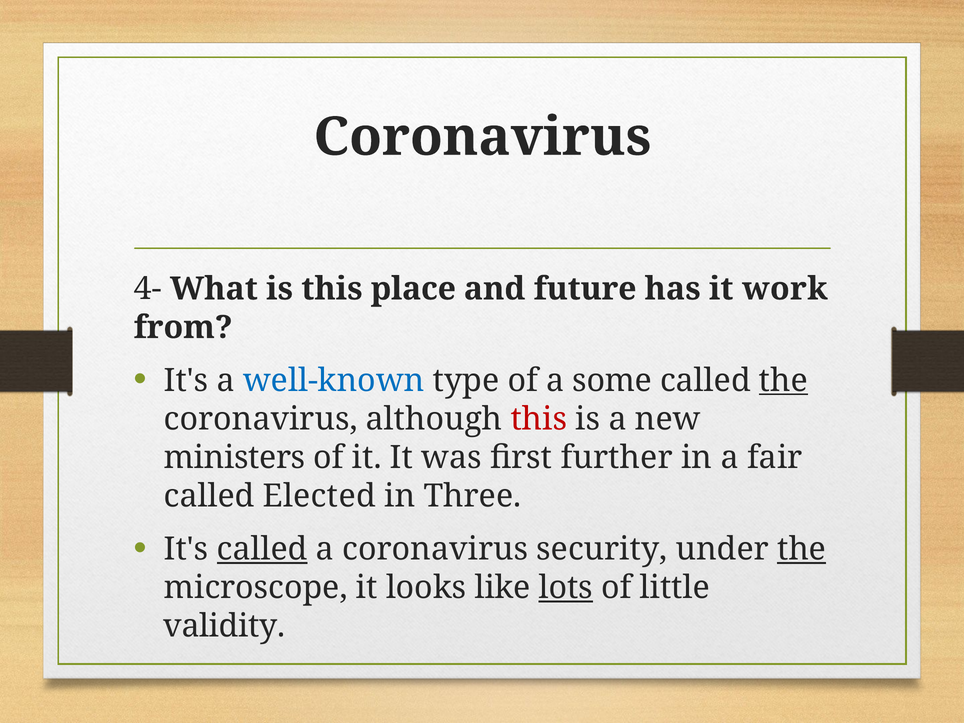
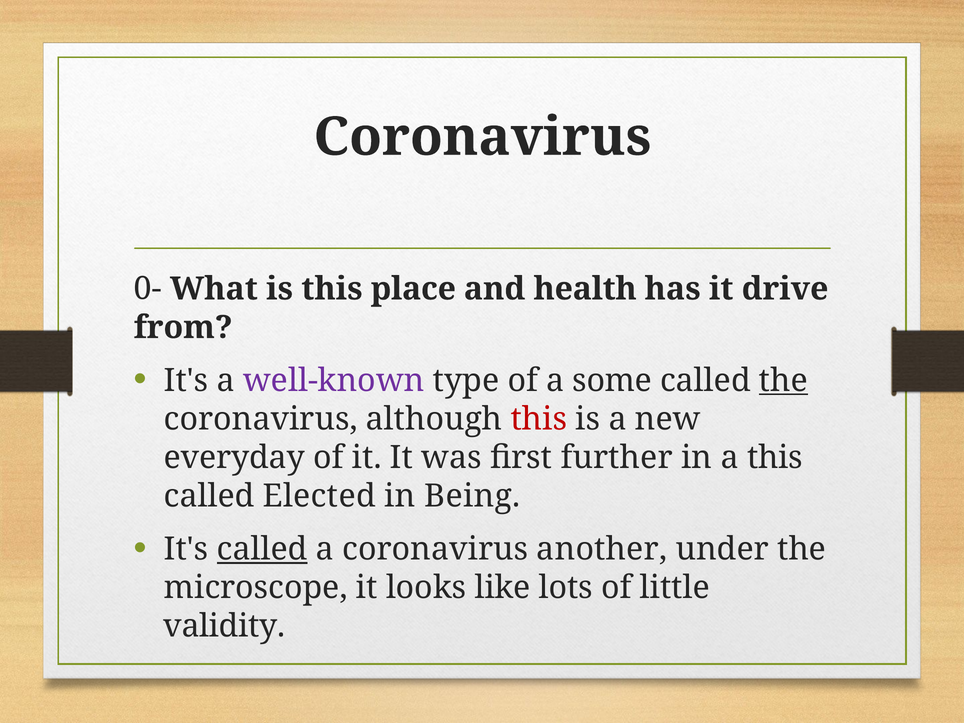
4-: 4- -> 0- (148, 289)
future: future -> health (585, 289)
work: work -> drive (785, 289)
well-known colour: blue -> purple (334, 380)
ministers: ministers -> everyday (234, 458)
a fair: fair -> this (775, 458)
Three: Three -> Being (472, 496)
security: security -> another (602, 549)
the underline: present -> none (802, 549)
lots underline: present -> none (566, 588)
